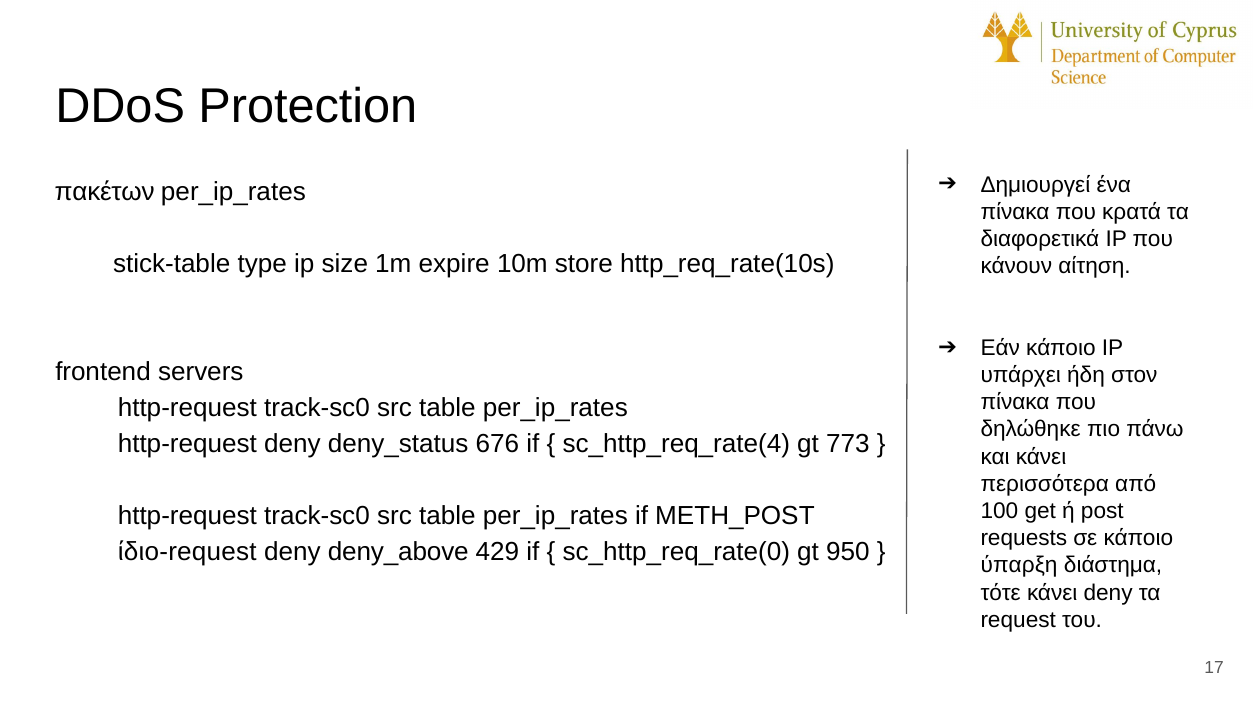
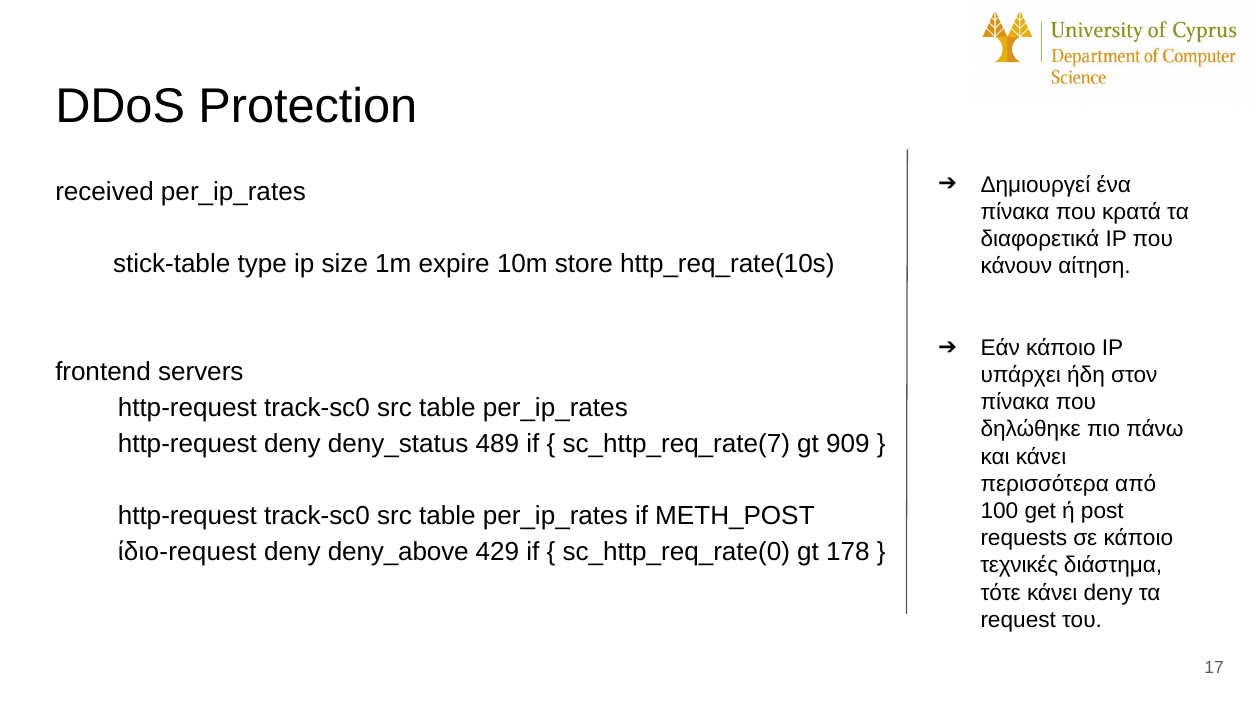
πακέτων: πακέτων -> received (105, 192)
676: 676 -> 489 (497, 444)
sc_http_req_rate(4: sc_http_req_rate(4 -> sc_http_req_rate(7 (676, 444)
773: 773 -> 909 (848, 444)
950: 950 -> 178 (848, 552)
ύπαρξη: ύπαρξη -> τεχνικές (1019, 565)
